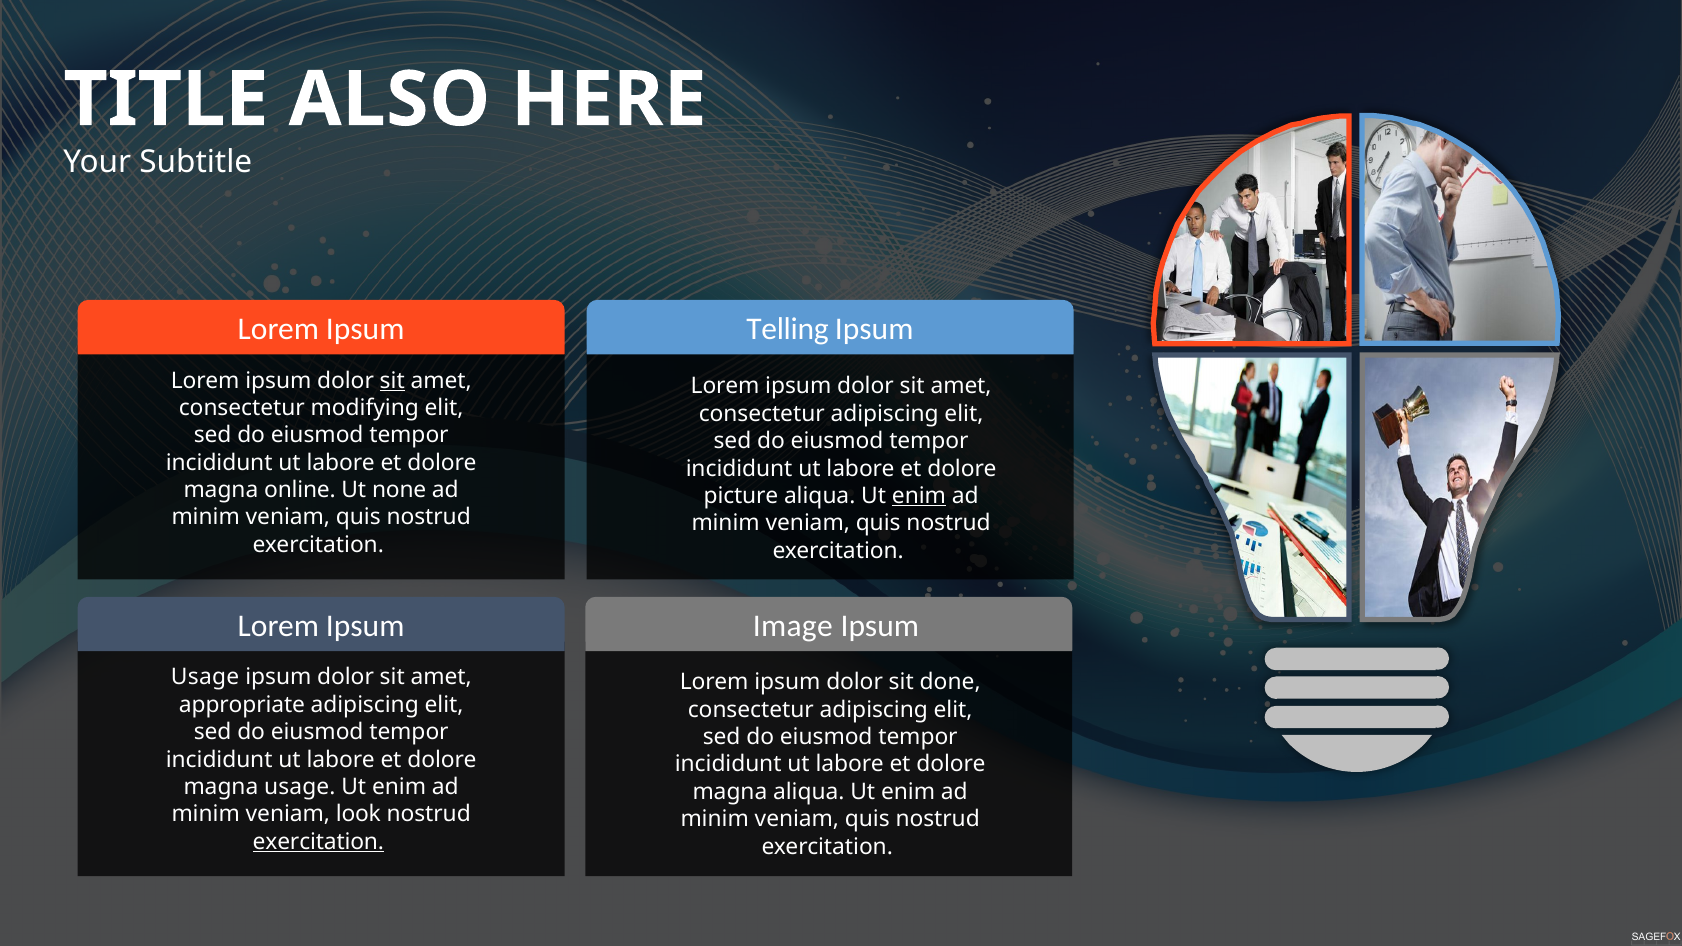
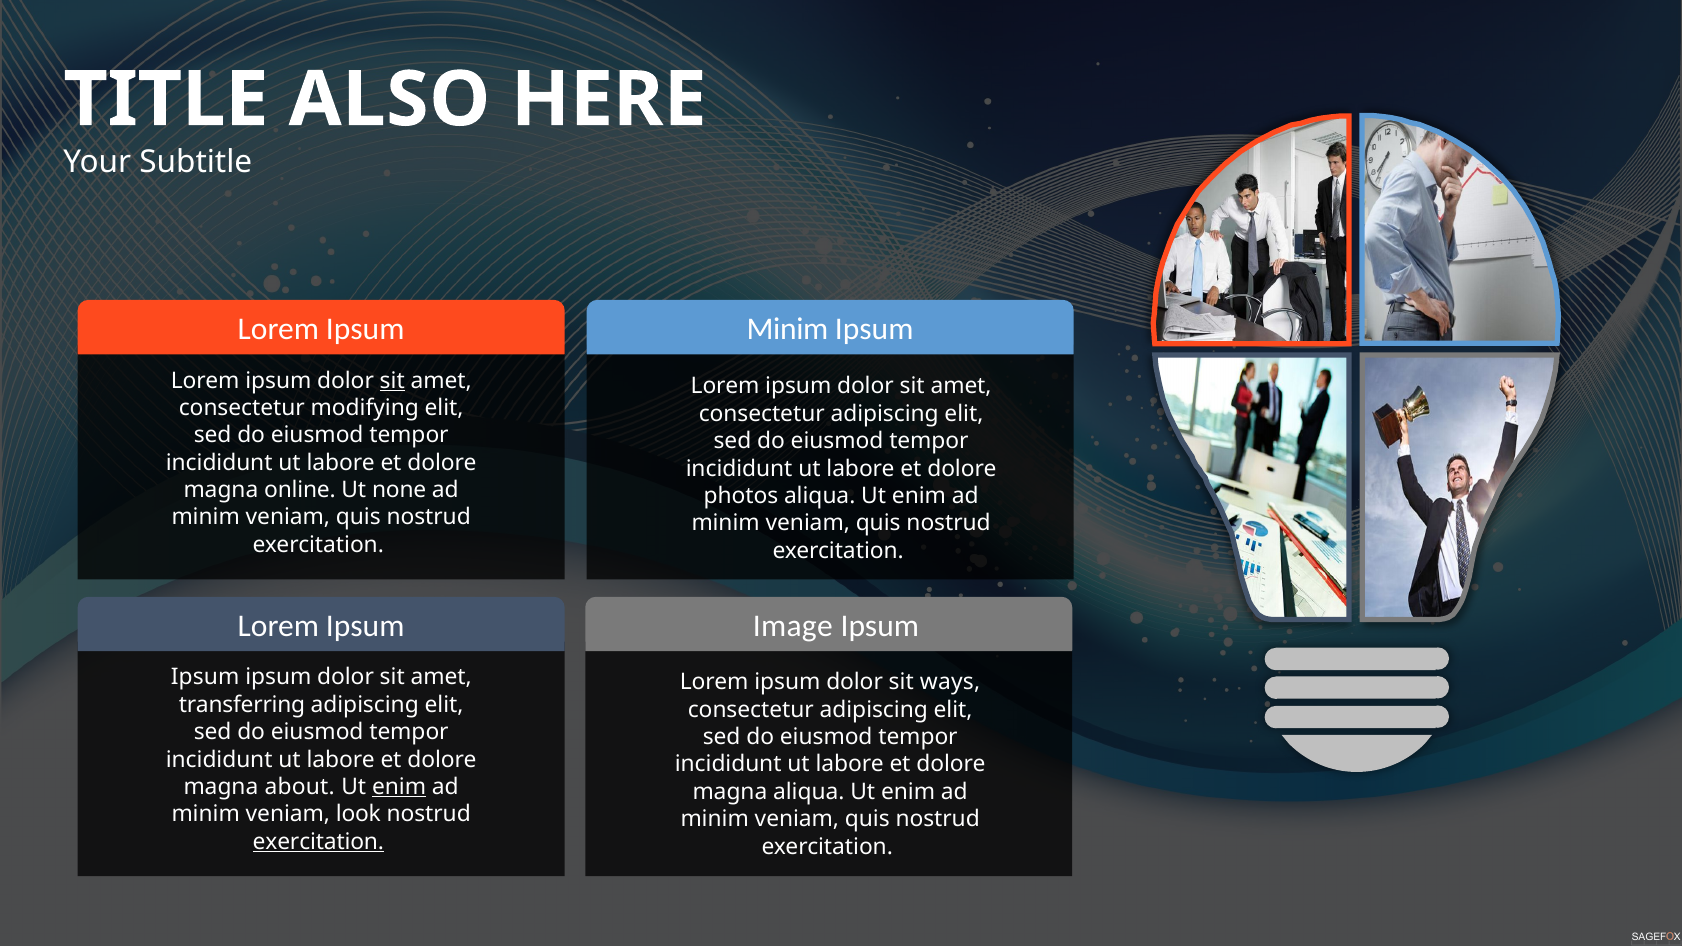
Telling: Telling -> Minim (787, 329)
picture: picture -> photos (741, 496)
enim underline: present -> none (919, 496)
Usage: Usage -> Ipsum (205, 678)
done: done -> ways (950, 682)
appropriate: appropriate -> transferring (242, 705)
magna usage: usage -> about (300, 787)
enim underline: none -> present (399, 787)
